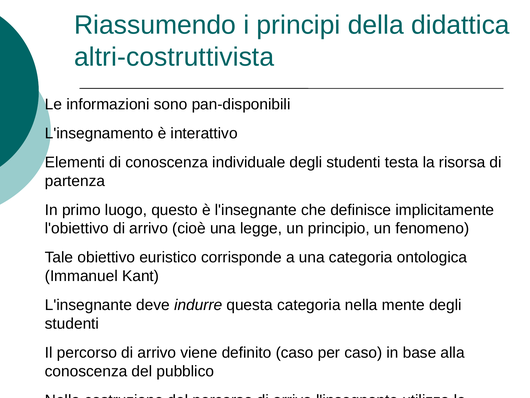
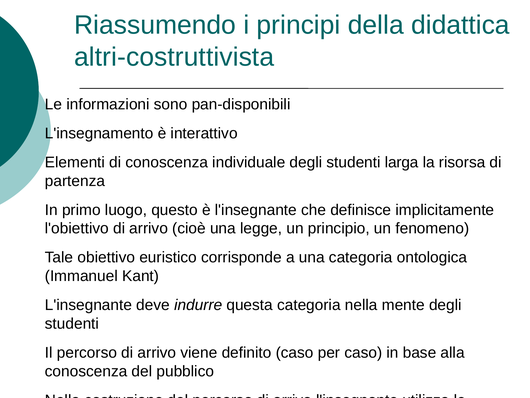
testa: testa -> larga (402, 162)
